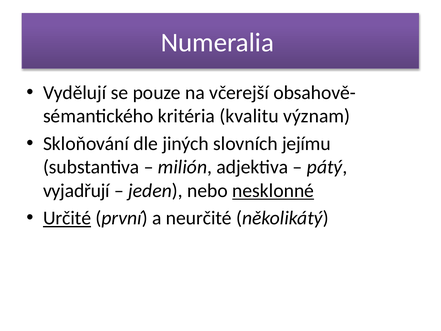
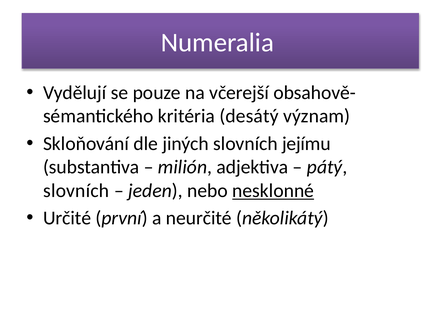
kvalitu: kvalitu -> desátý (249, 116)
vyjadřují: vyjadřují -> slovních (76, 191)
Určité underline: present -> none (67, 218)
